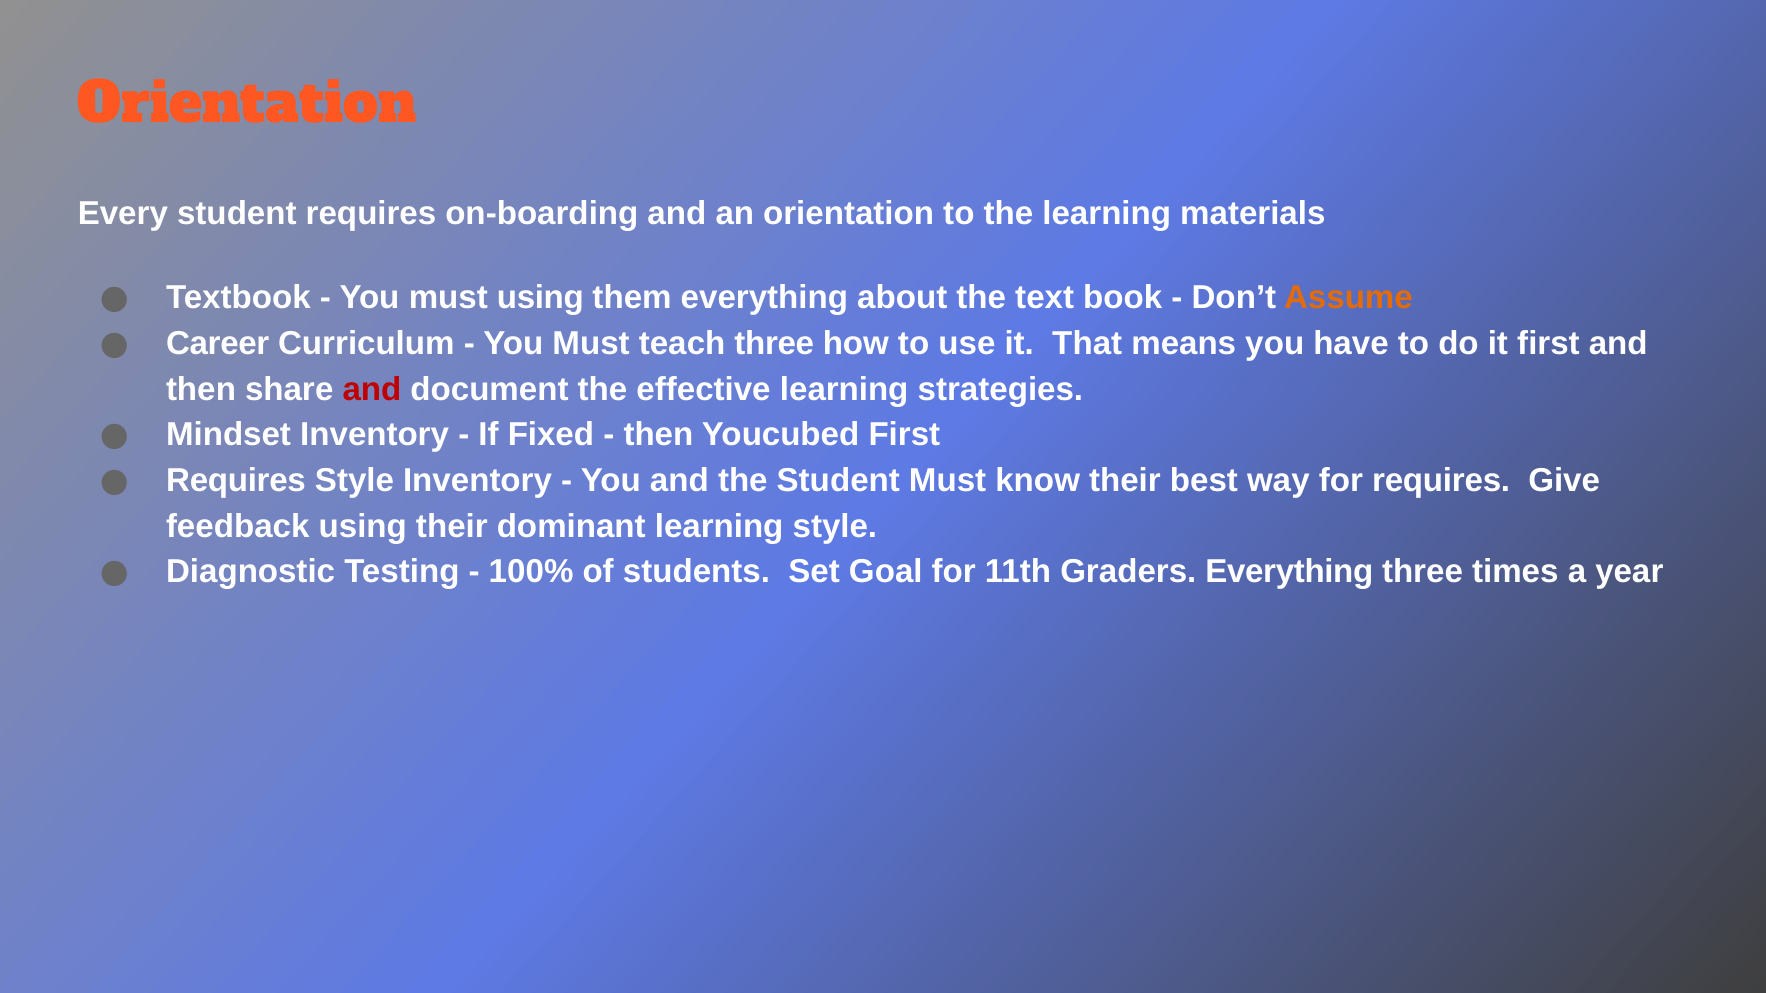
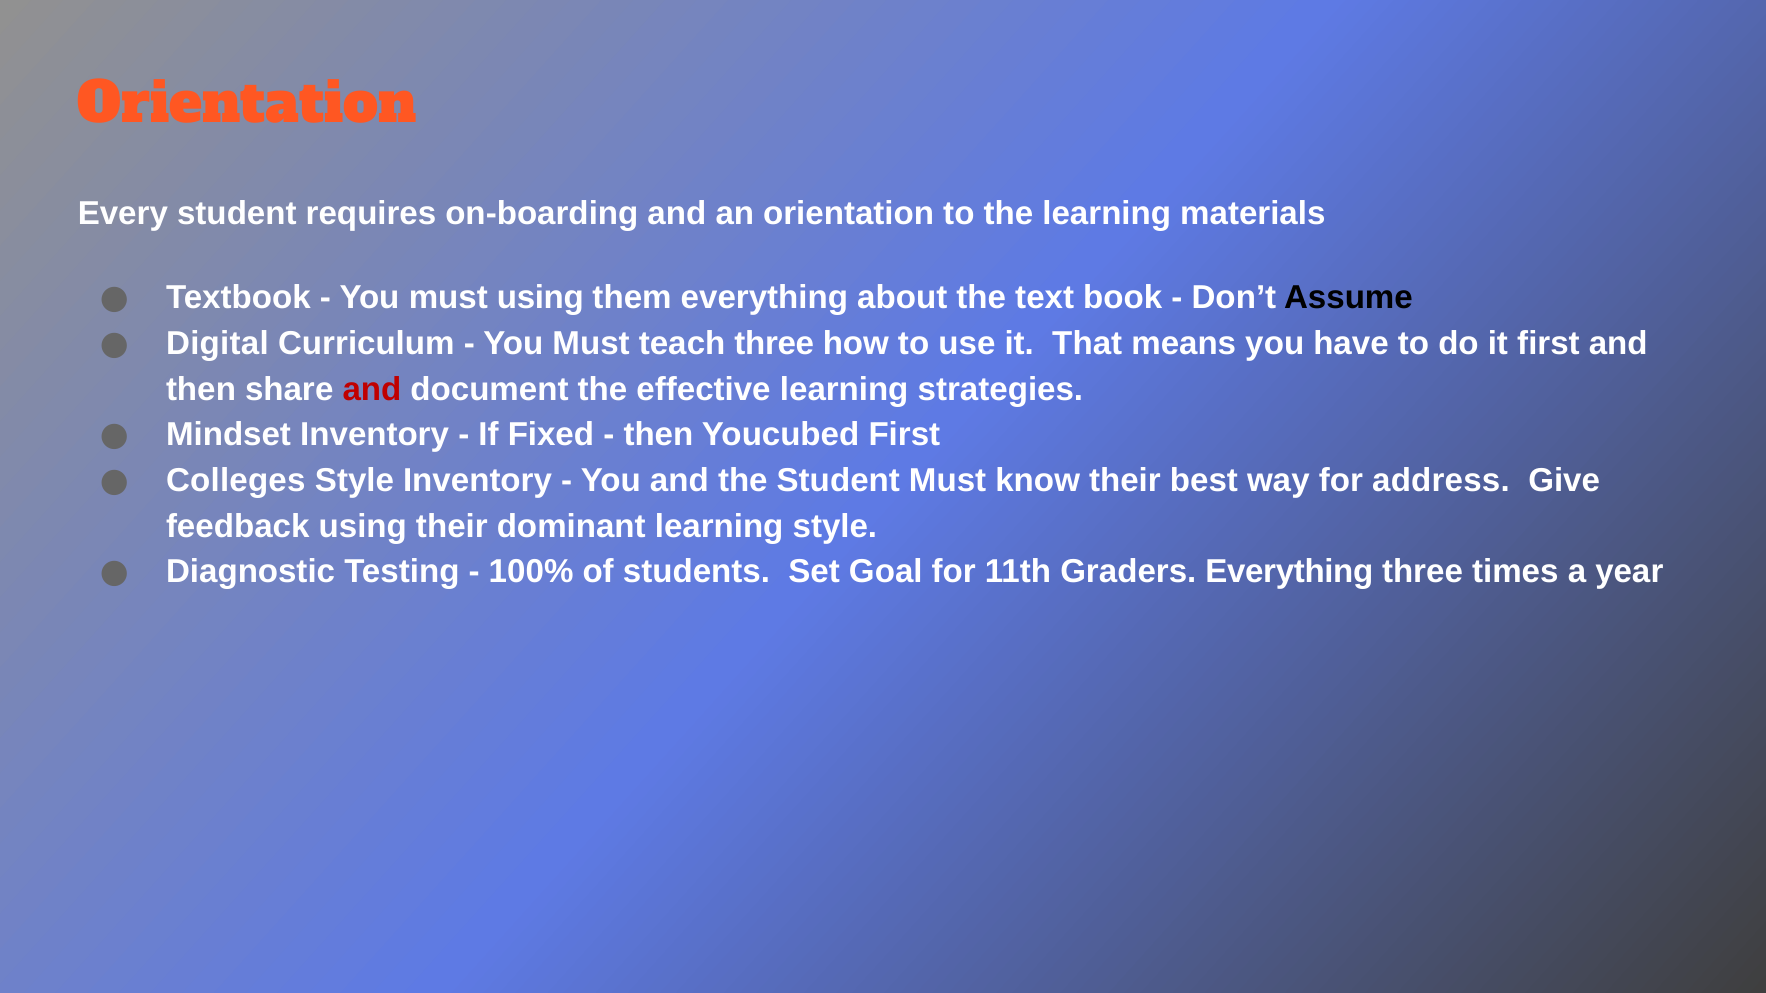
Assume colour: orange -> black (1348, 298)
Career: Career -> Digital (217, 344)
Requires: Requires -> Colleges (236, 481)
for requires: requires -> address (1441, 481)
